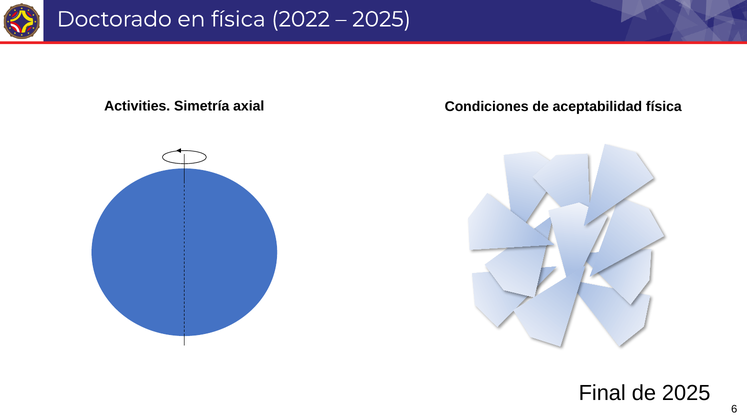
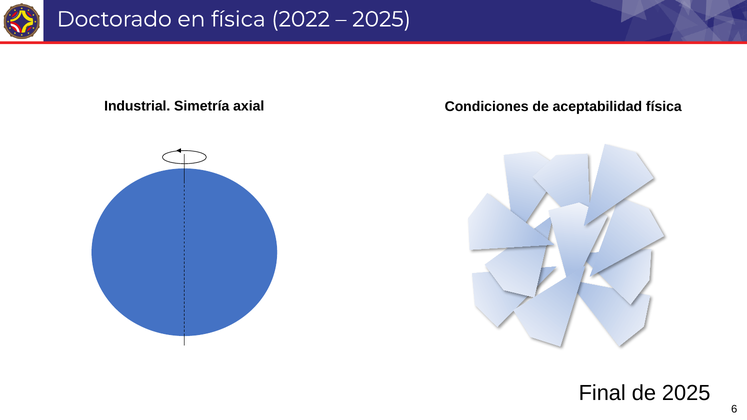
Activities: Activities -> Industrial (137, 106)
